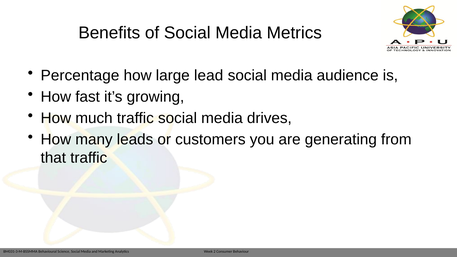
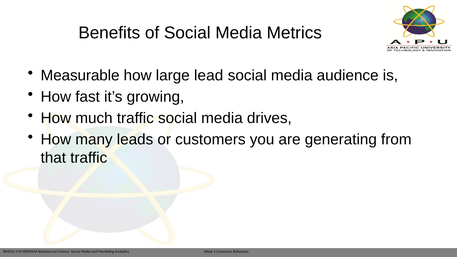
Percentage: Percentage -> Measurable (80, 76)
